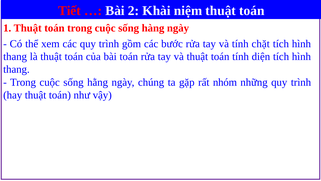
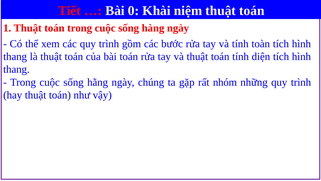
2: 2 -> 0 (134, 11)
chặt: chặt -> toàn (261, 44)
